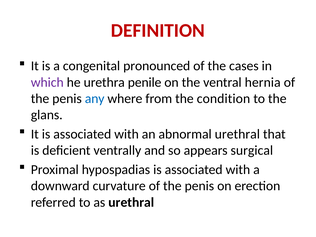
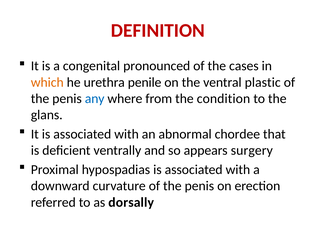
which colour: purple -> orange (47, 82)
hernia: hernia -> plastic (263, 82)
abnormal urethral: urethral -> chordee (237, 134)
surgical: surgical -> surgery (252, 150)
as urethral: urethral -> dorsally (131, 202)
